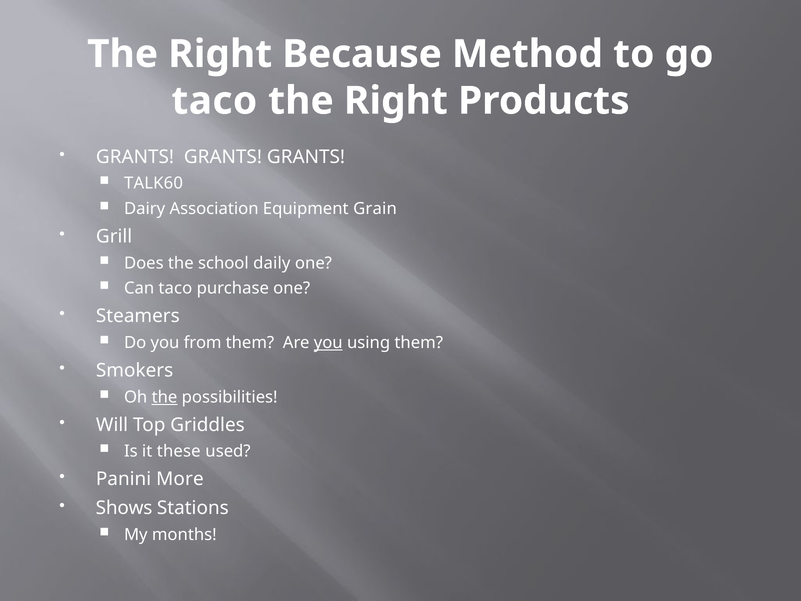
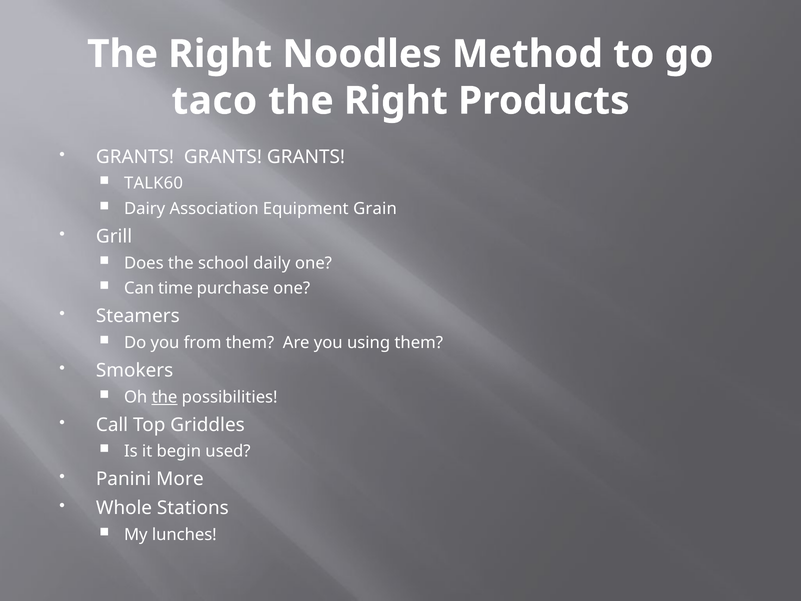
Because: Because -> Noodles (362, 54)
Can taco: taco -> time (176, 288)
you underline: present -> none (328, 343)
Will: Will -> Call (112, 425)
these: these -> begin (179, 451)
Shows: Shows -> Whole (124, 508)
months: months -> lunches (184, 535)
